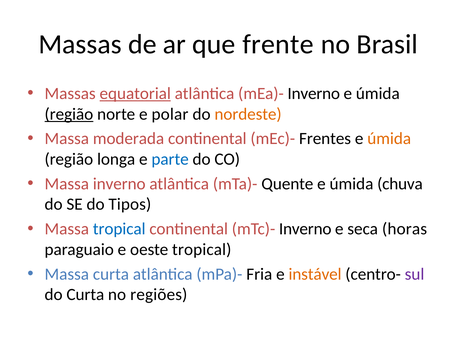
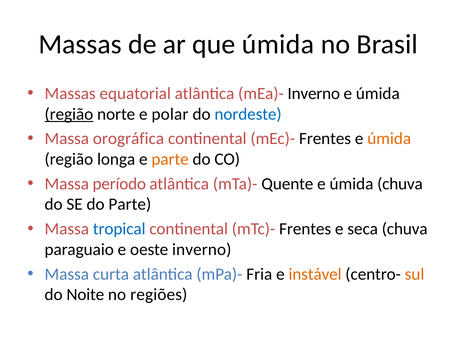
que frente: frente -> úmida (278, 44)
equatorial underline: present -> none (135, 94)
nordeste colour: orange -> blue (248, 114)
moderada: moderada -> orográfica (128, 139)
parte colour: blue -> orange (170, 160)
Massa inverno: inverno -> período (119, 184)
do Tipos: Tipos -> Parte (130, 205)
mTc)- Inverno: Inverno -> Frentes (305, 229)
seca horas: horas -> chuva (405, 229)
oeste tropical: tropical -> inverno (202, 250)
sul colour: purple -> orange (415, 275)
do Curta: Curta -> Noite (85, 295)
